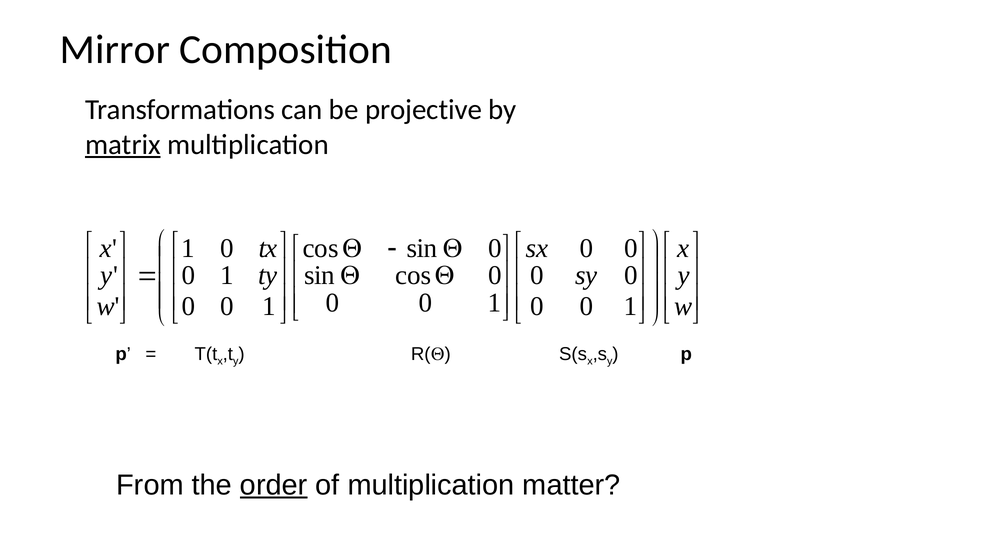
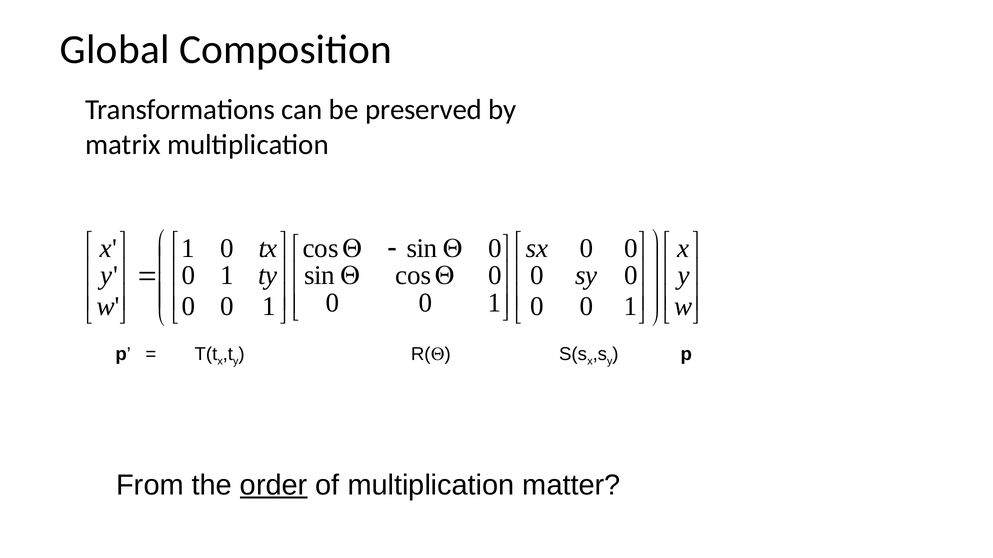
Mirror: Mirror -> Global (115, 49)
projective: projective -> preserved (424, 110)
matrix underline: present -> none (123, 145)
